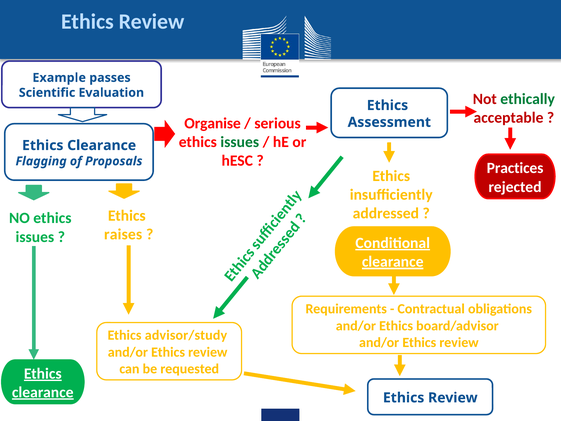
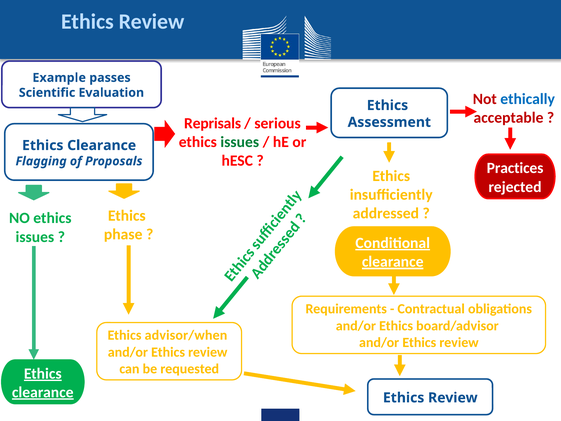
ethically colour: green -> blue (528, 99)
Organise: Organise -> Reprisals (213, 123)
raises: raises -> phase (123, 234)
advisor/study: advisor/study -> advisor/when (186, 335)
